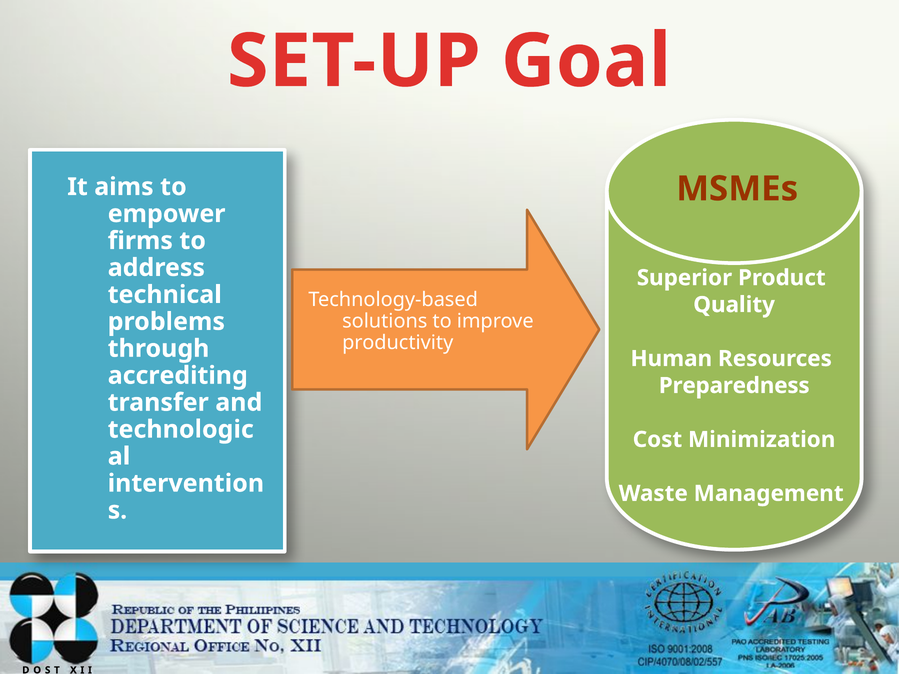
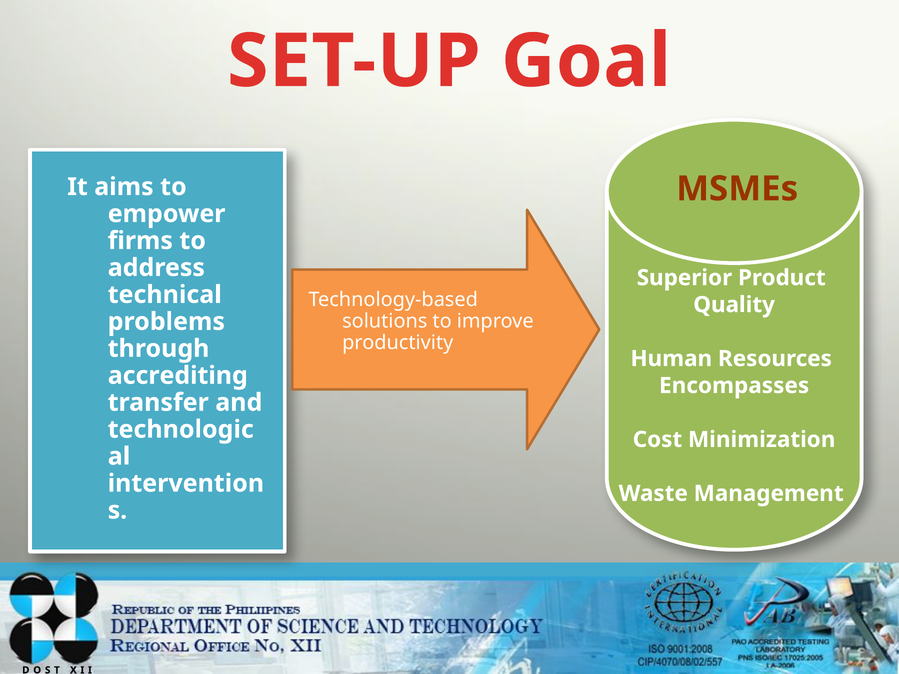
Preparedness: Preparedness -> Encompasses (734, 386)
